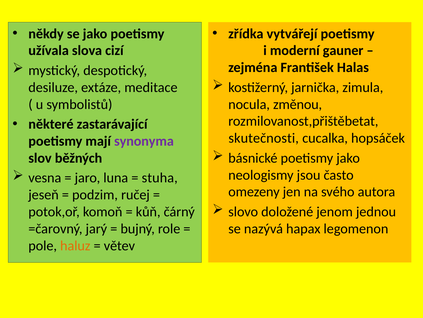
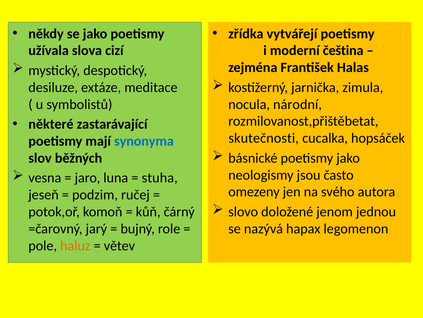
gauner: gauner -> čeština (343, 51)
změnou: změnou -> národní (297, 104)
synonyma colour: purple -> blue (144, 141)
